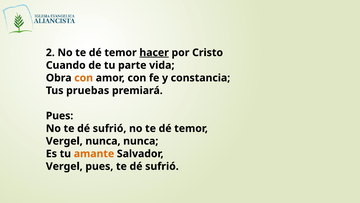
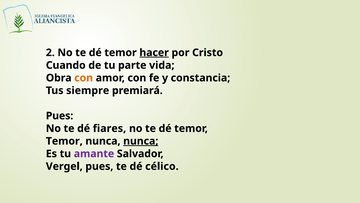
pruebas: pruebas -> siempre (88, 90)
No te dé sufrió: sufrió -> fiares (110, 128)
Vergel: Vergel -> Temor (64, 141)
nunca underline: none -> present (141, 141)
amante colour: orange -> purple (94, 153)
pues te dé sufrió: sufrió -> célico (162, 166)
